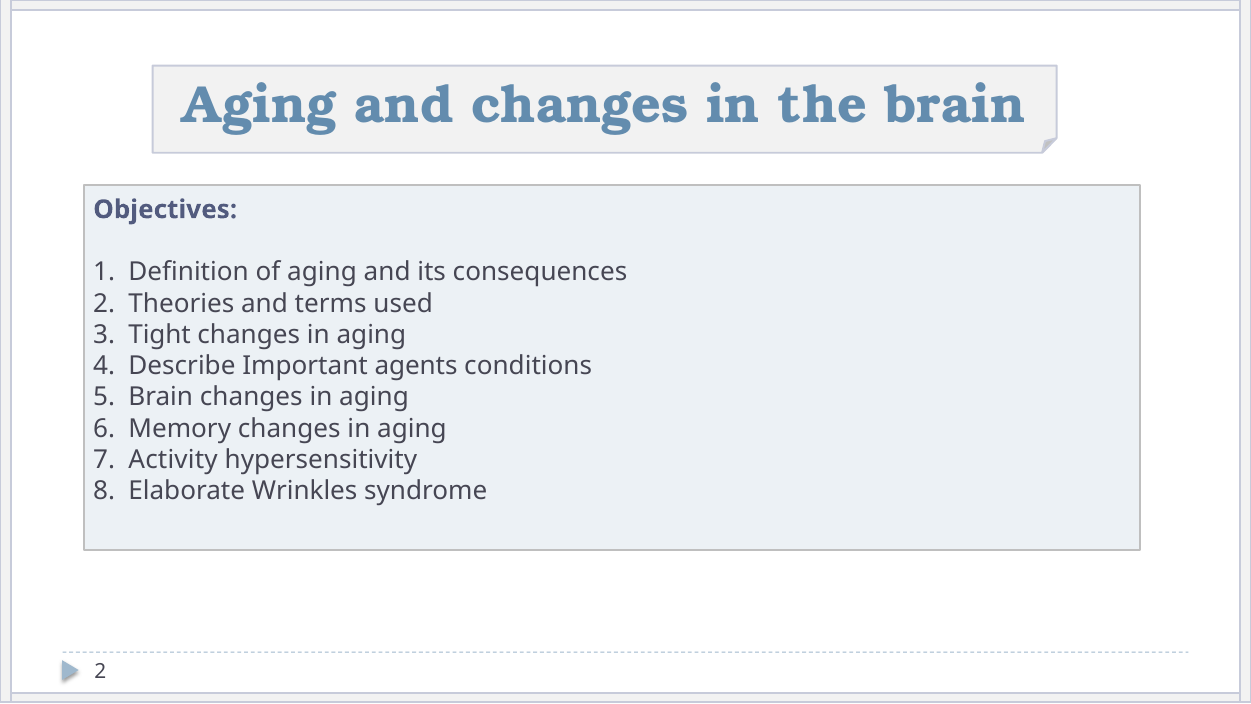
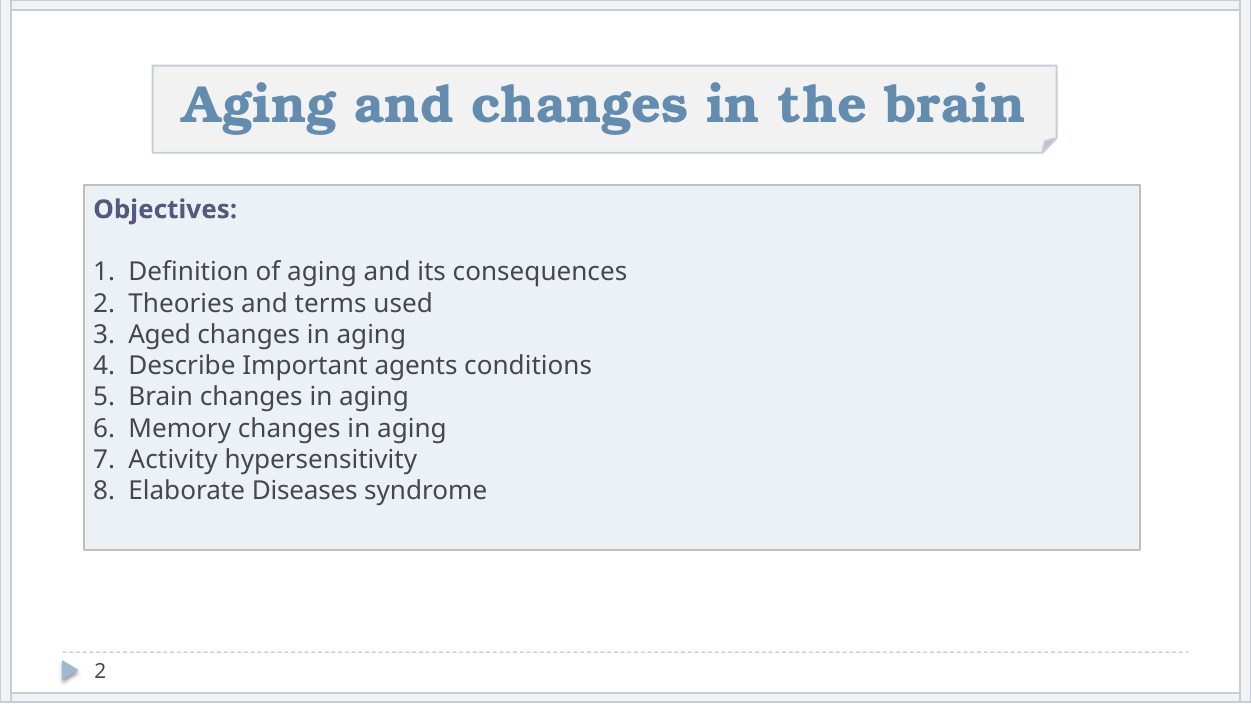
Tight: Tight -> Aged (160, 335)
Wrinkles: Wrinkles -> Diseases (305, 491)
